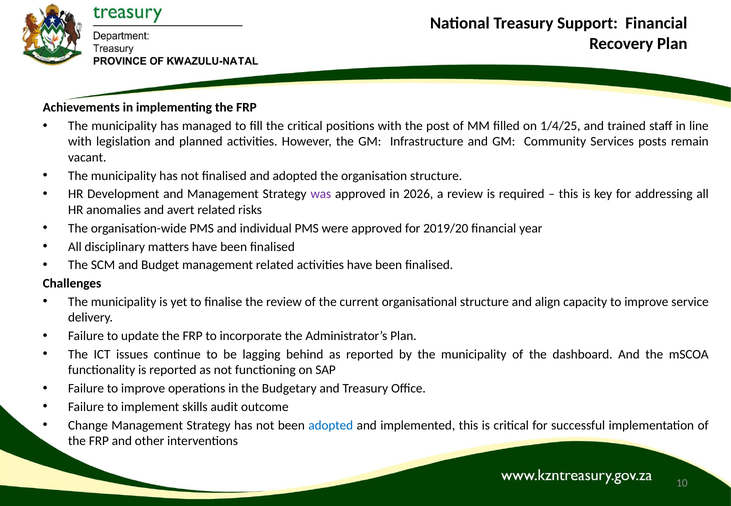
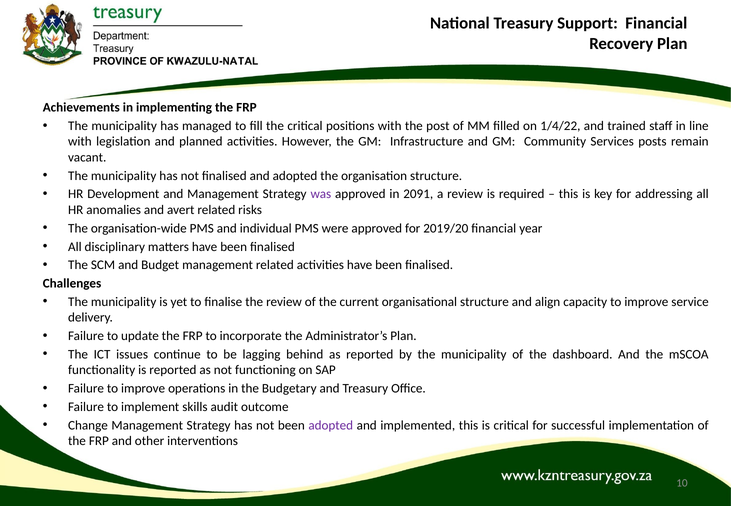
1/4/25: 1/4/25 -> 1/4/22 (560, 126)
2026: 2026 -> 2091 (418, 194)
adopted colour: blue -> purple (331, 425)
